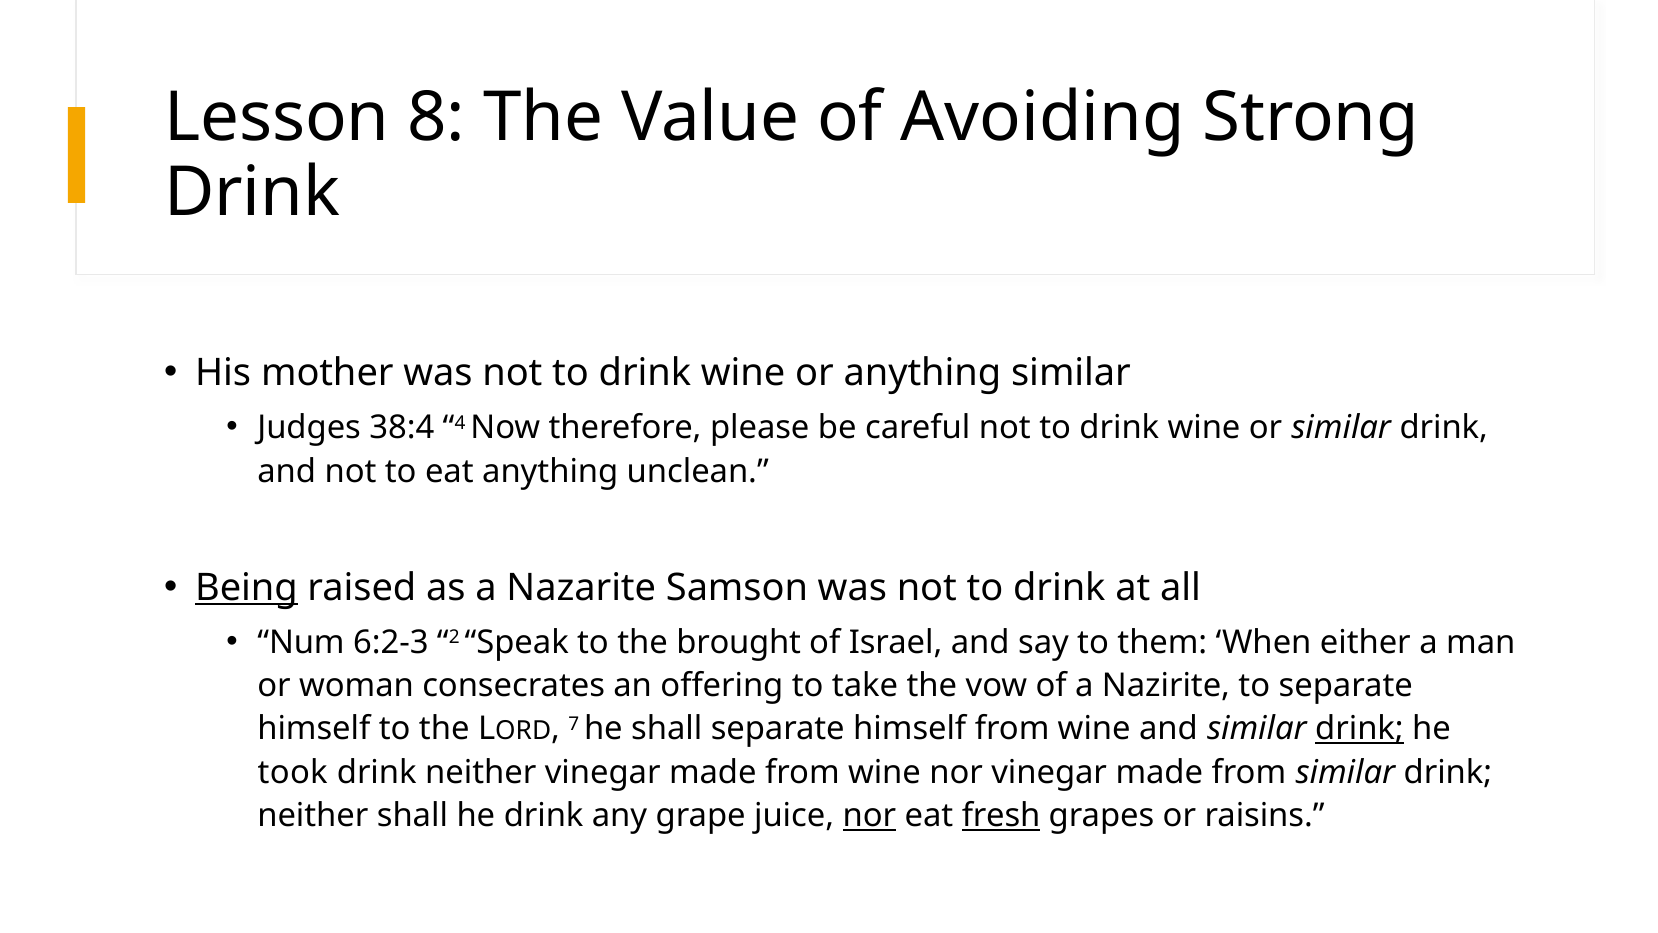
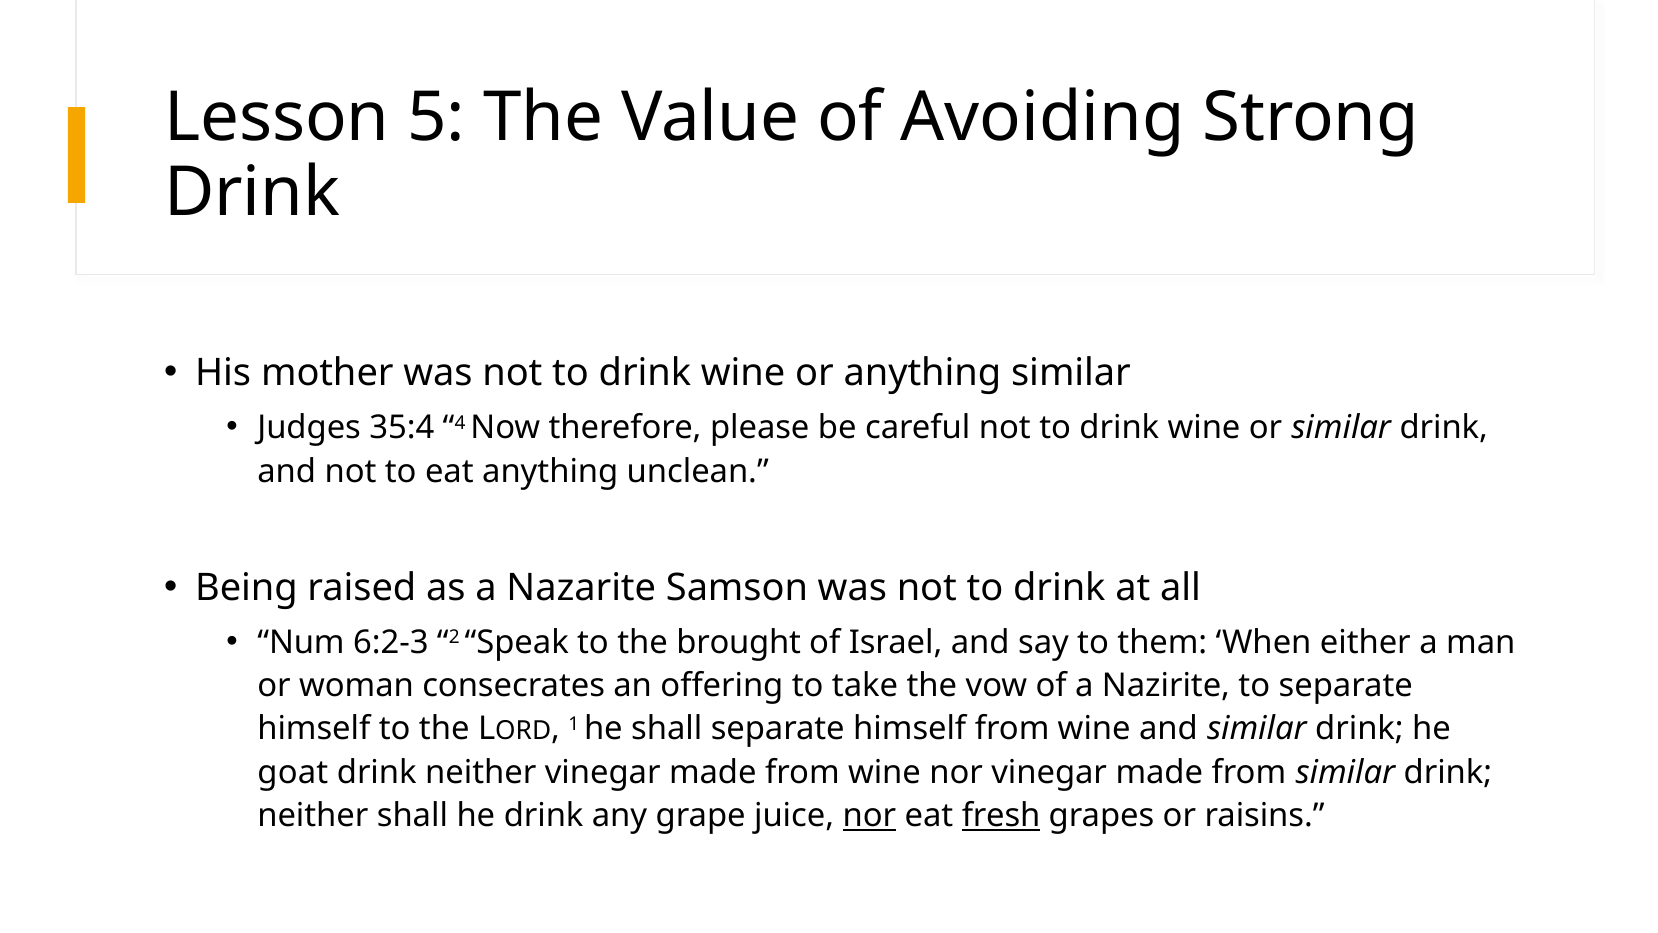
8: 8 -> 5 (436, 118)
38:4: 38:4 -> 35:4 (402, 428)
Being underline: present -> none (246, 588)
7: 7 -> 1 (574, 724)
drink underline: present -> none (1359, 729)
took: took -> goat (293, 772)
